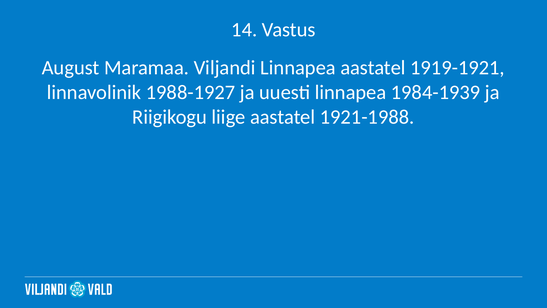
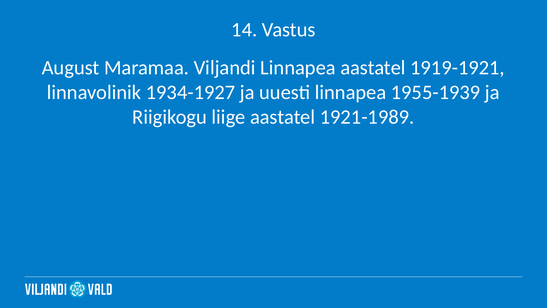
1988-1927: 1988-1927 -> 1934-1927 (191, 92)
1984-1939: 1984-1939 -> 1955-1939 (436, 92)
1921-1988: 1921-1988 -> 1921-1989 (367, 117)
